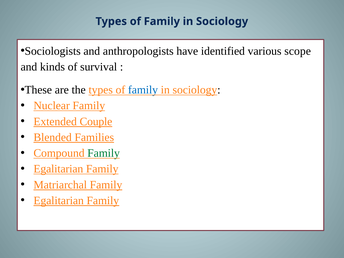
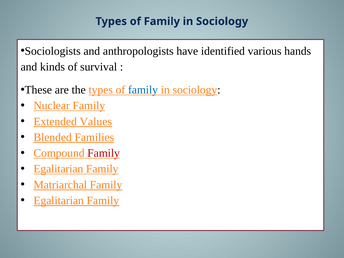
scope: scope -> hands (298, 51)
Couple: Couple -> Values (96, 122)
Family colour: green -> red (104, 153)
